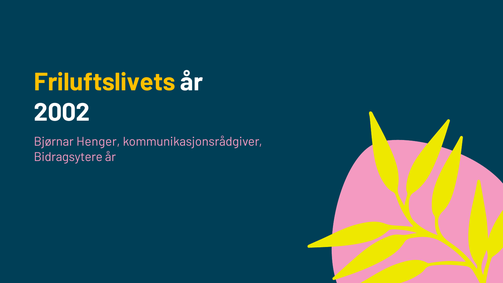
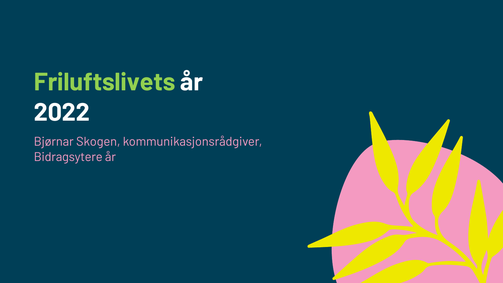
Friluftslivets colour: yellow -> light green (105, 82)
2002: 2002 -> 2022 (62, 112)
Henger: Henger -> Skogen (98, 142)
